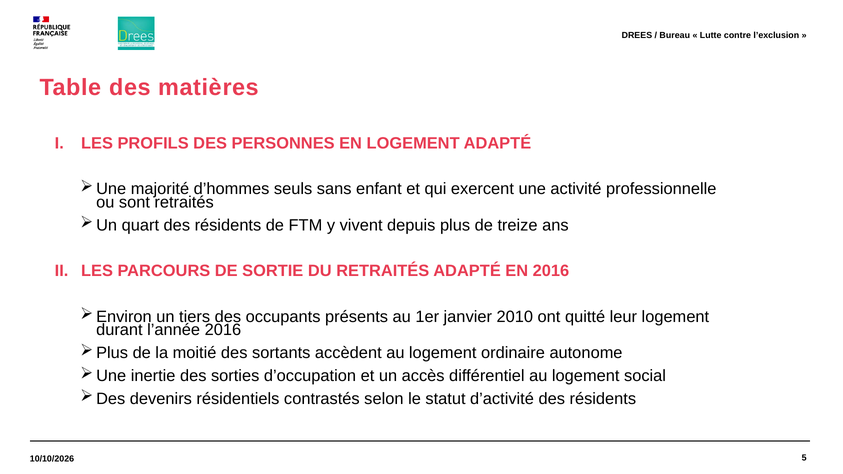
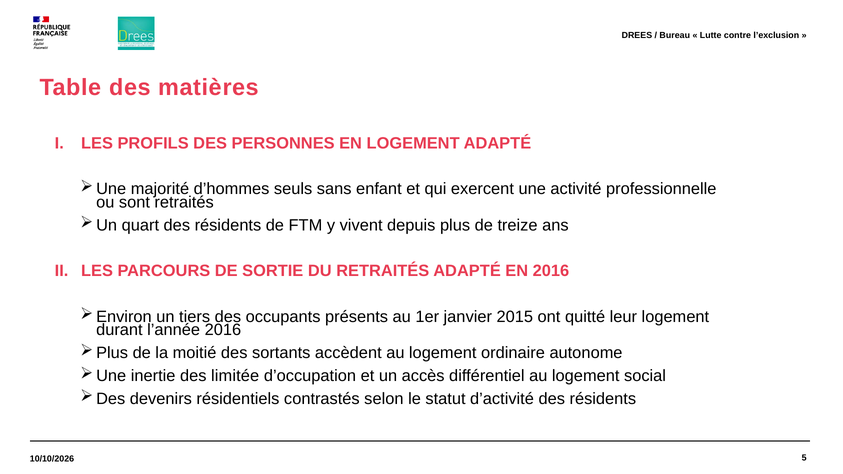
2010: 2010 -> 2015 (515, 317)
sorties: sorties -> limitée (235, 376)
